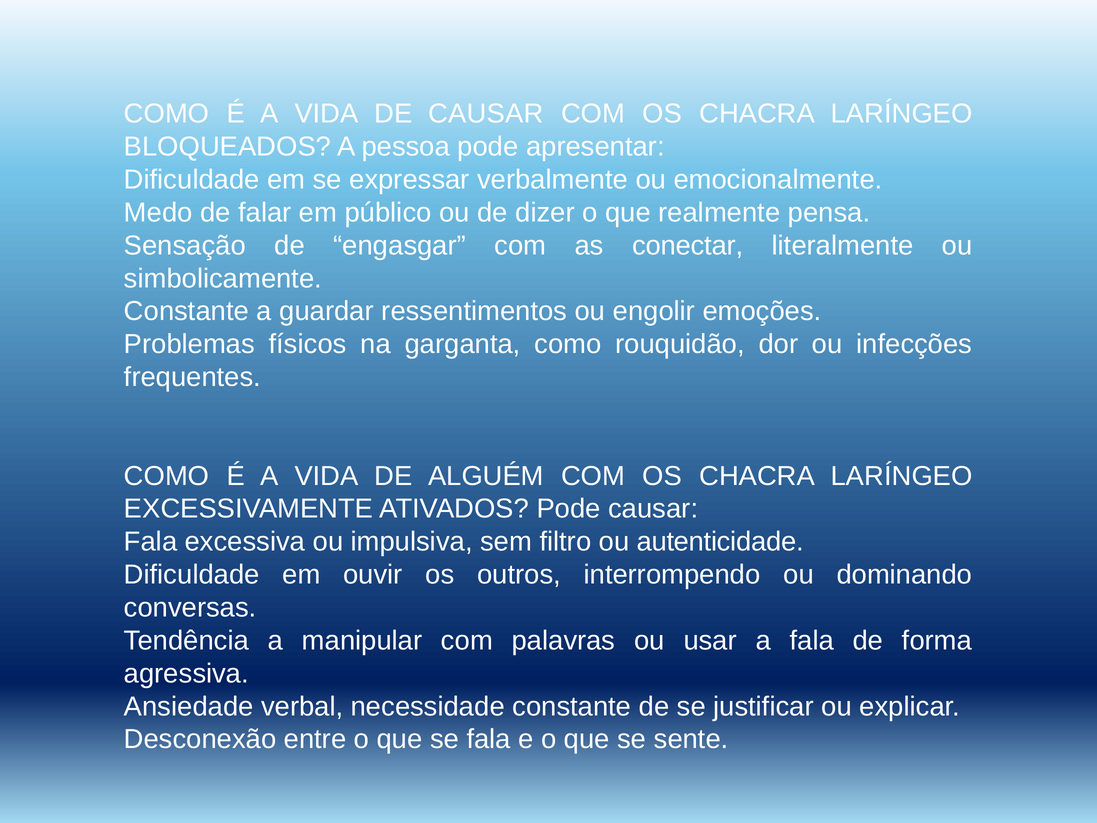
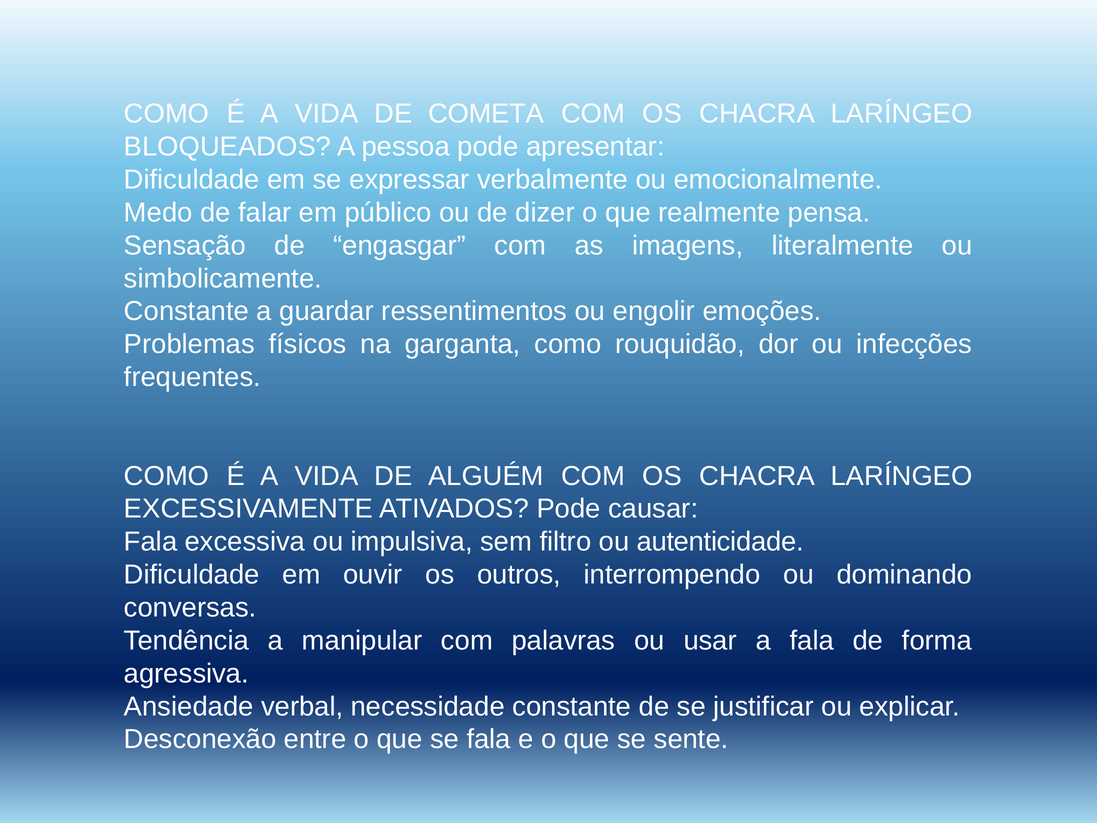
DE CAUSAR: CAUSAR -> COMETA (486, 114)
conectar: conectar -> imagens (688, 246)
